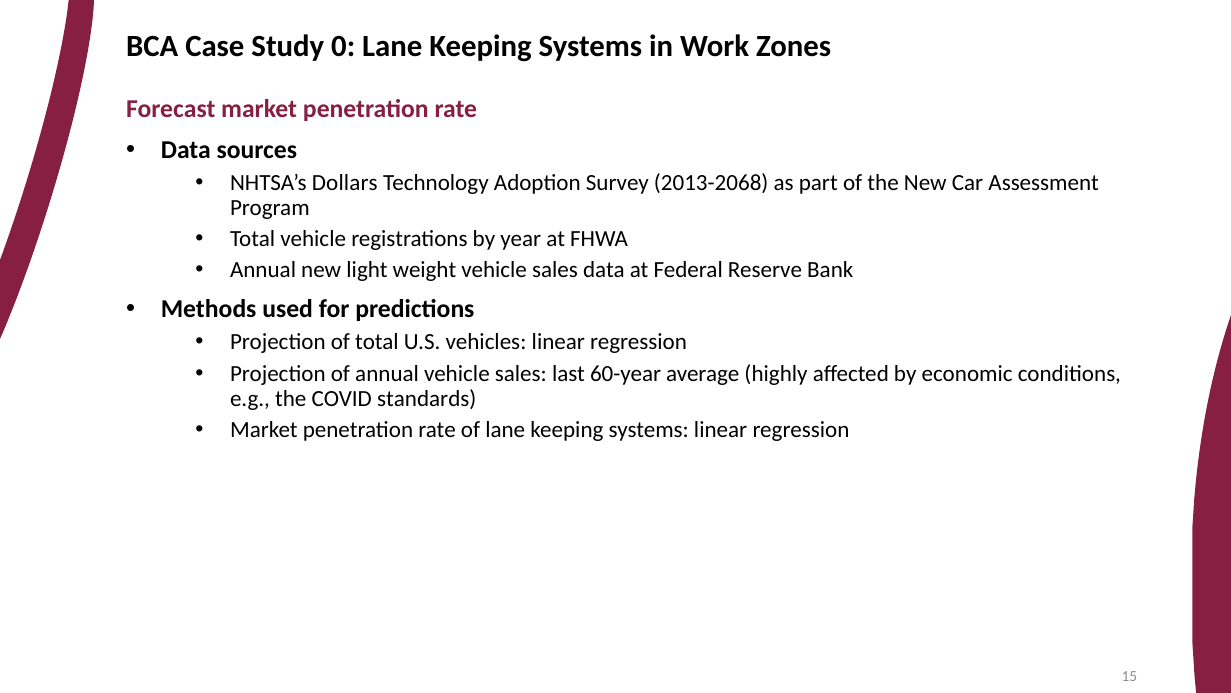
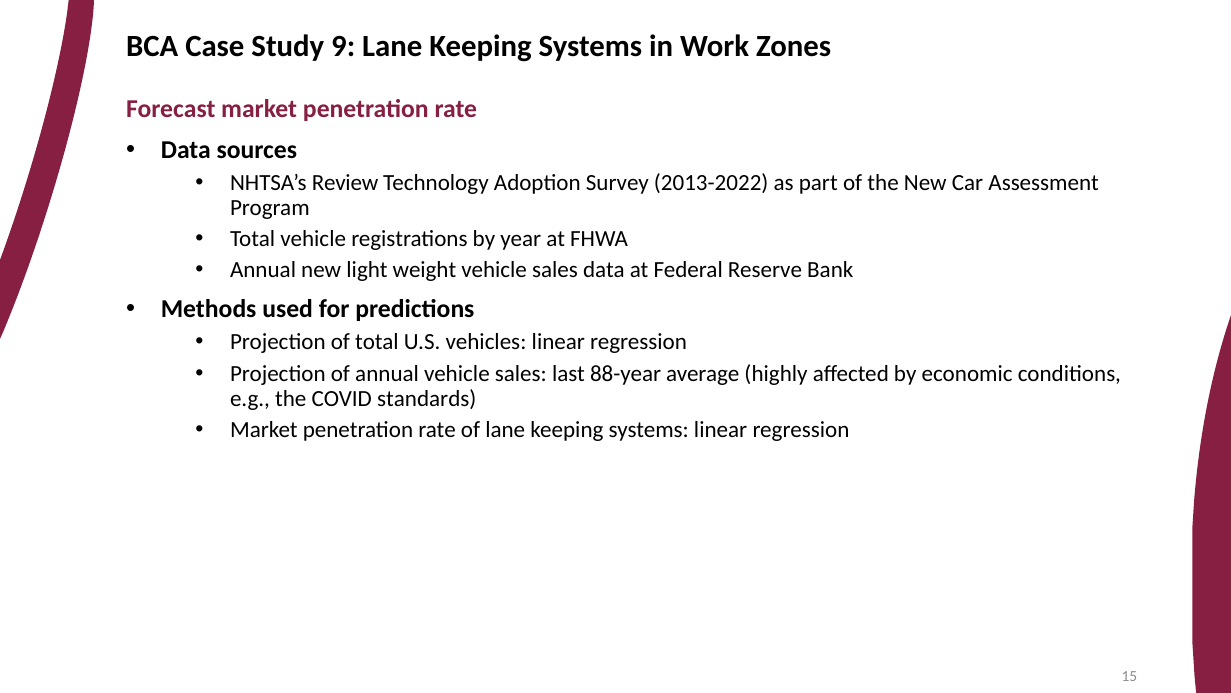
0: 0 -> 9 (343, 47)
Dollars: Dollars -> Review (345, 182)
2013-2068: 2013-2068 -> 2013-2022 (711, 182)
60-year: 60-year -> 88-year (626, 373)
